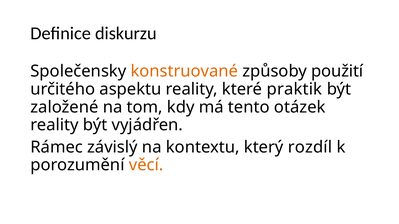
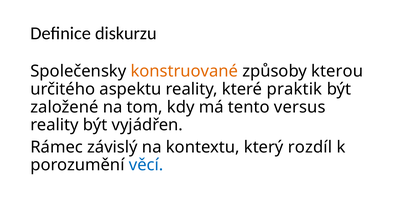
použití: použití -> kterou (337, 71)
otázek: otázek -> versus (300, 107)
věcí colour: orange -> blue (146, 165)
